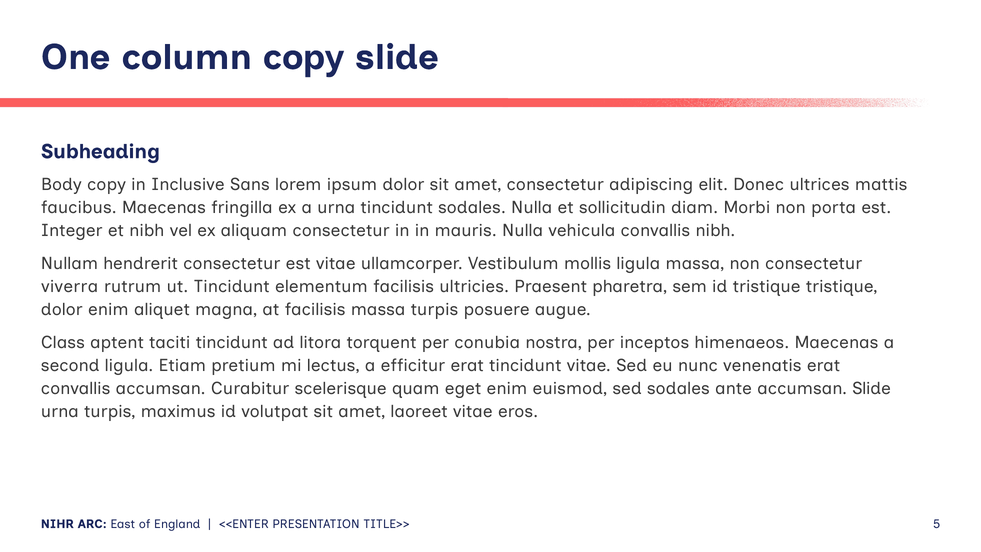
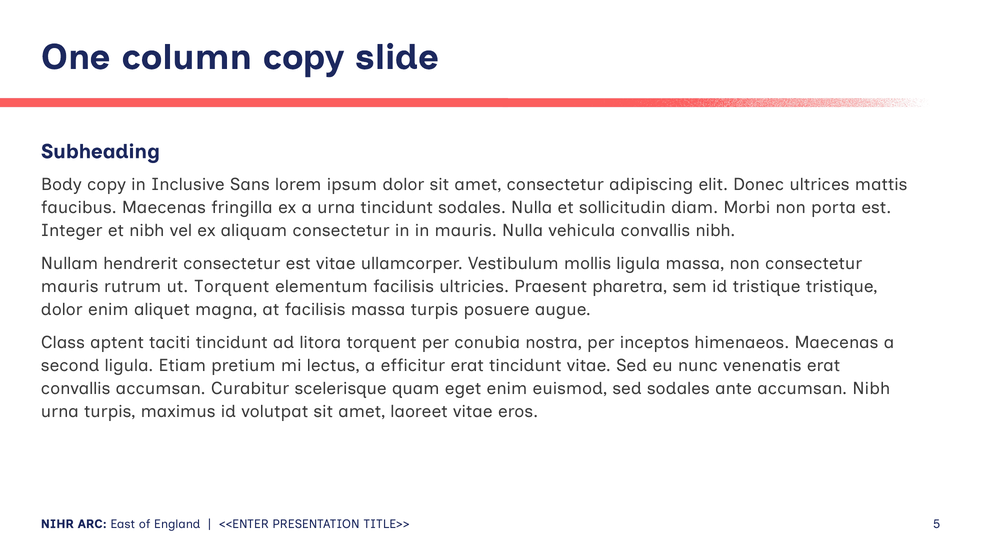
viverra: viverra -> mauris (70, 286)
ut Tincidunt: Tincidunt -> Torquent (232, 286)
accumsan Slide: Slide -> Nibh (871, 388)
